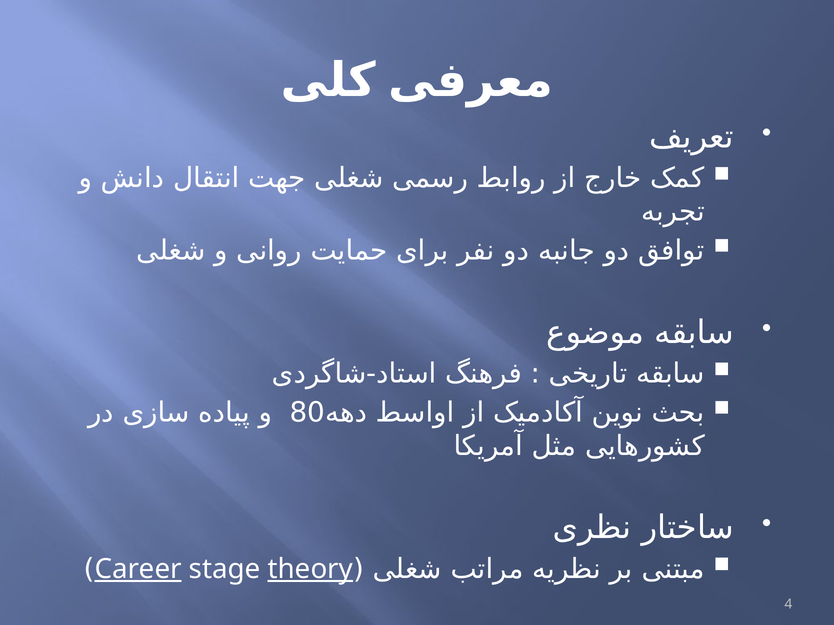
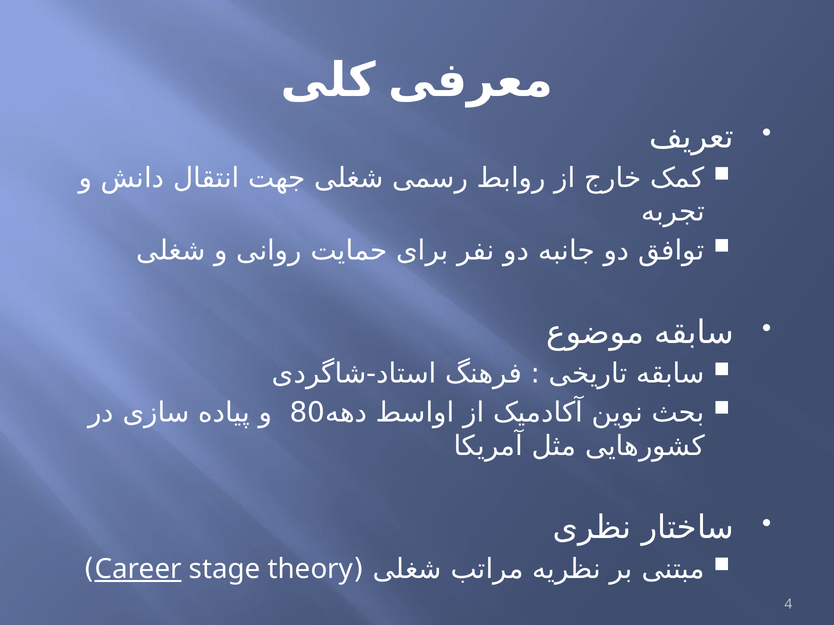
theory underline: present -> none (310, 570)
